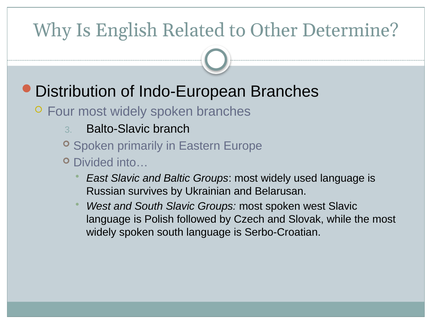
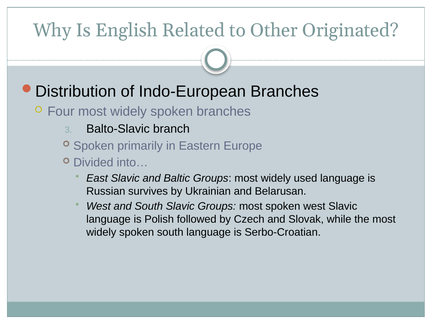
Determine: Determine -> Originated (351, 30)
